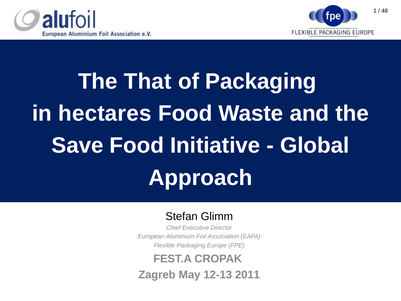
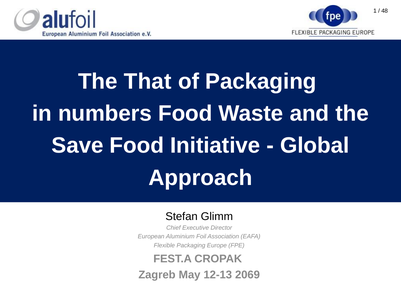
hectares: hectares -> numbers (105, 113)
2011: 2011 -> 2069 (247, 275)
